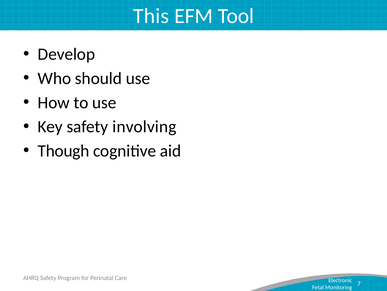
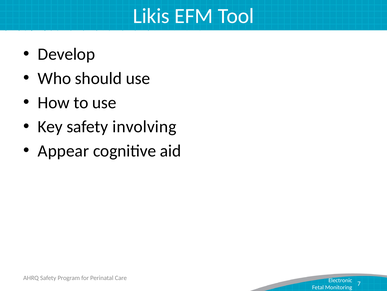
This: This -> Likis (151, 16)
Though: Though -> Appear (63, 151)
